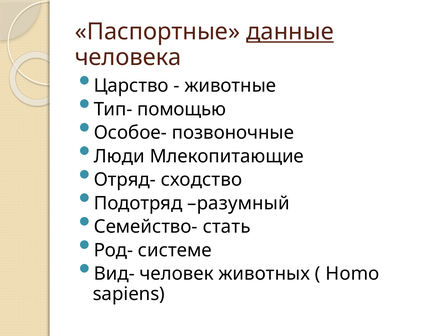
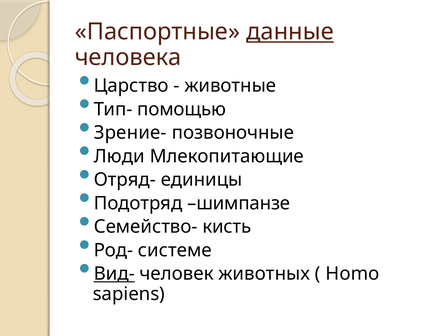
Особое-: Особое- -> Зрение- (130, 133)
сходство: сходство -> единицы (202, 180)
разумный: разумный -> шимпанзе (239, 203)
стать: стать -> кисть (227, 227)
Вид- underline: none -> present (114, 274)
